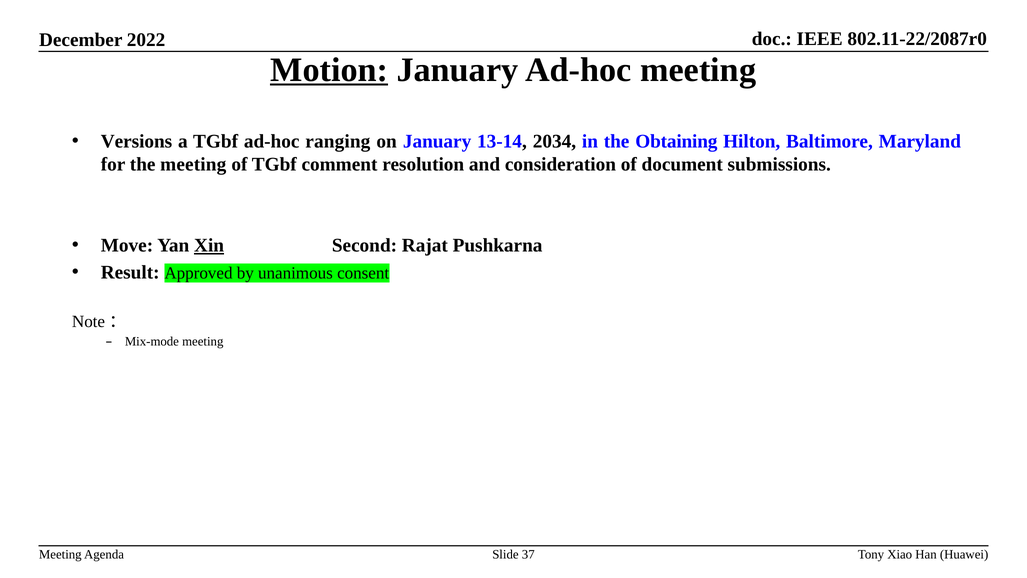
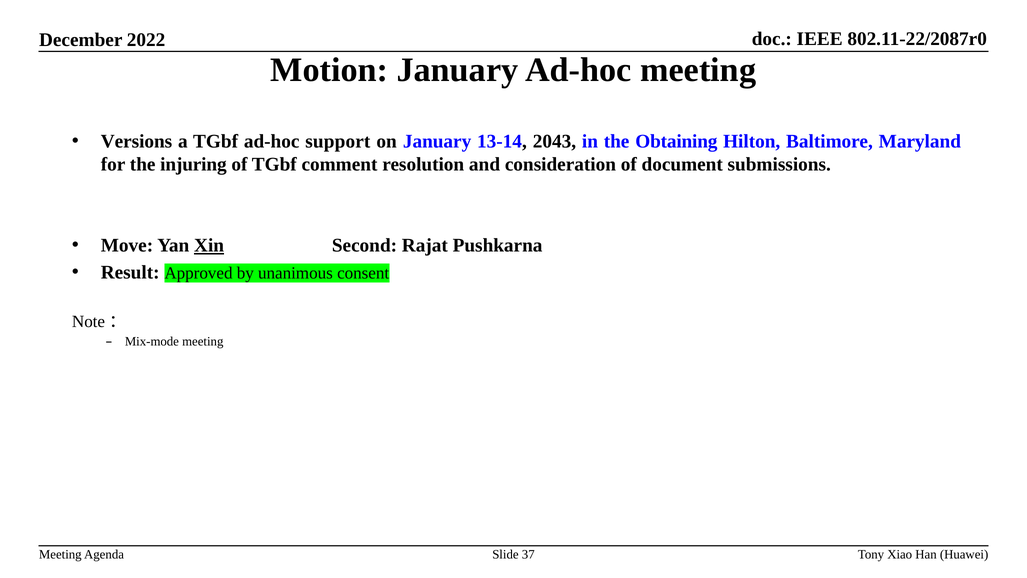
Motion underline: present -> none (329, 70)
ranging: ranging -> support (338, 141)
2034: 2034 -> 2043 (554, 141)
the meeting: meeting -> injuring (193, 164)
